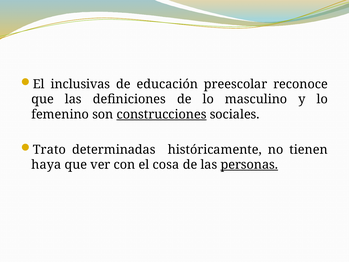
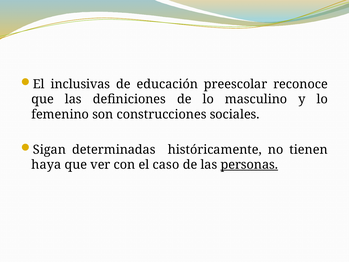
construcciones underline: present -> none (162, 114)
Trato: Trato -> Sigan (49, 150)
cosa: cosa -> caso (166, 165)
